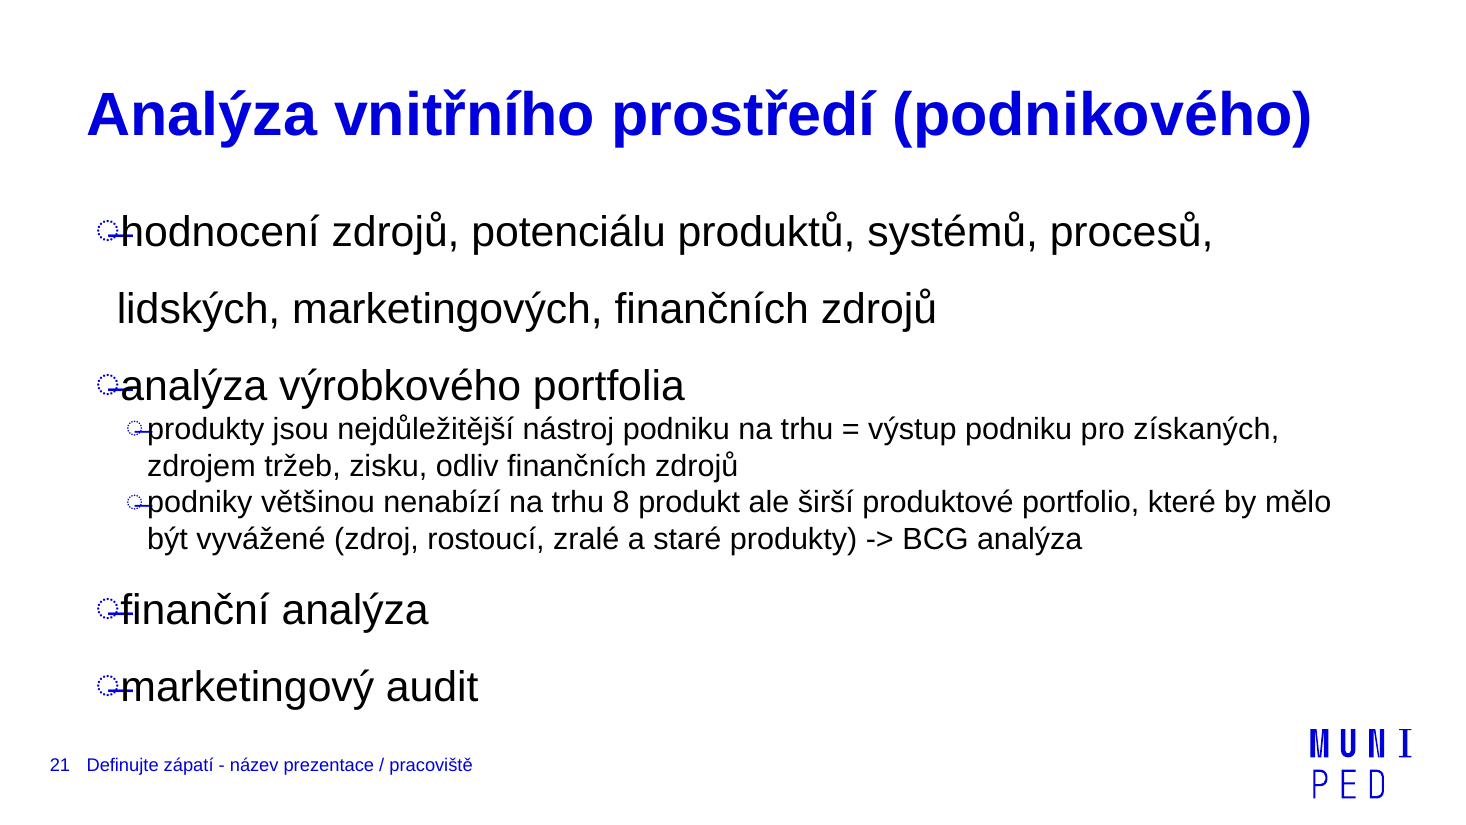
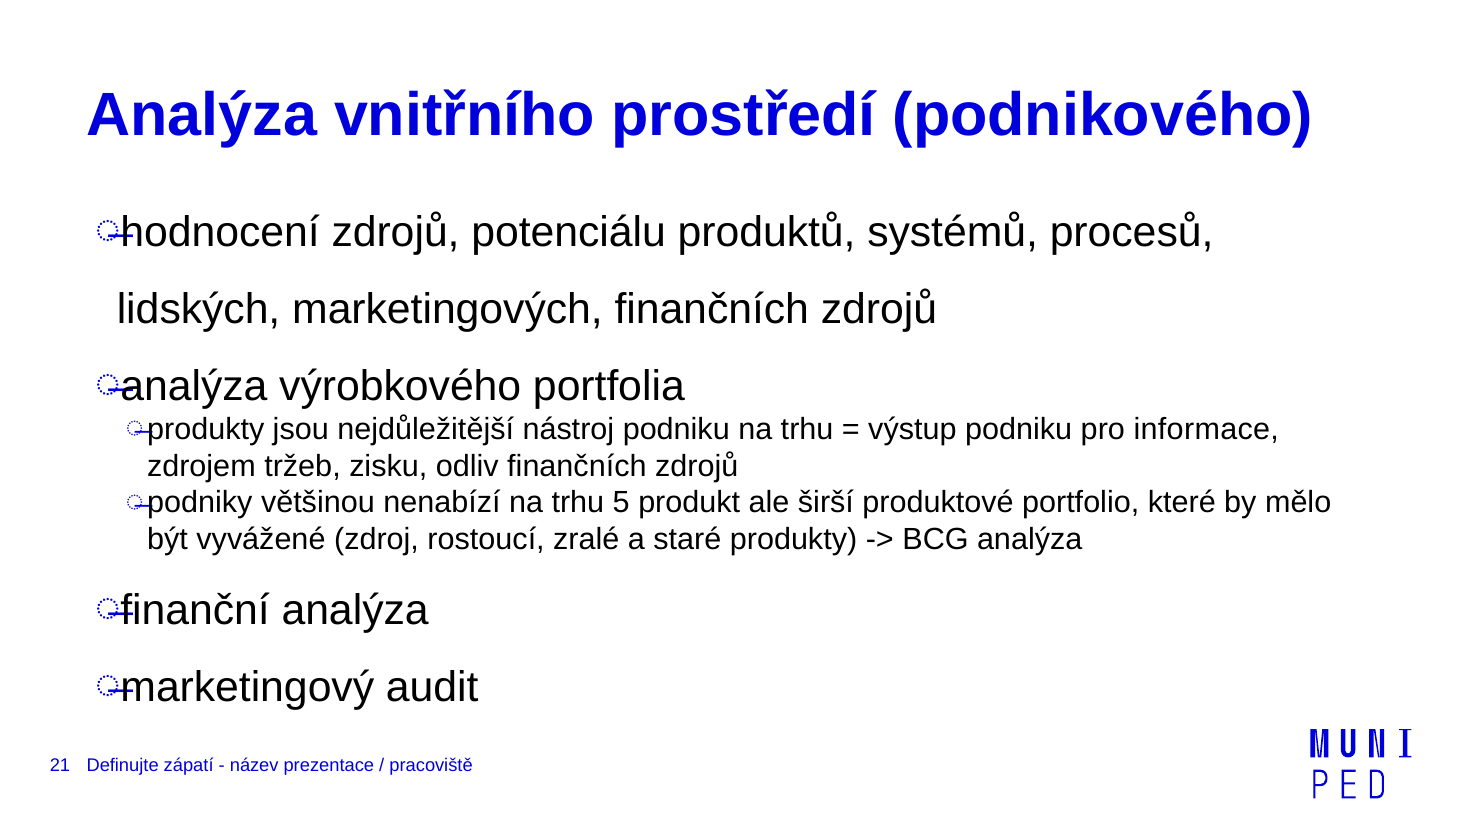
získaných: získaných -> informace (1206, 429)
8: 8 -> 5 (621, 502)
